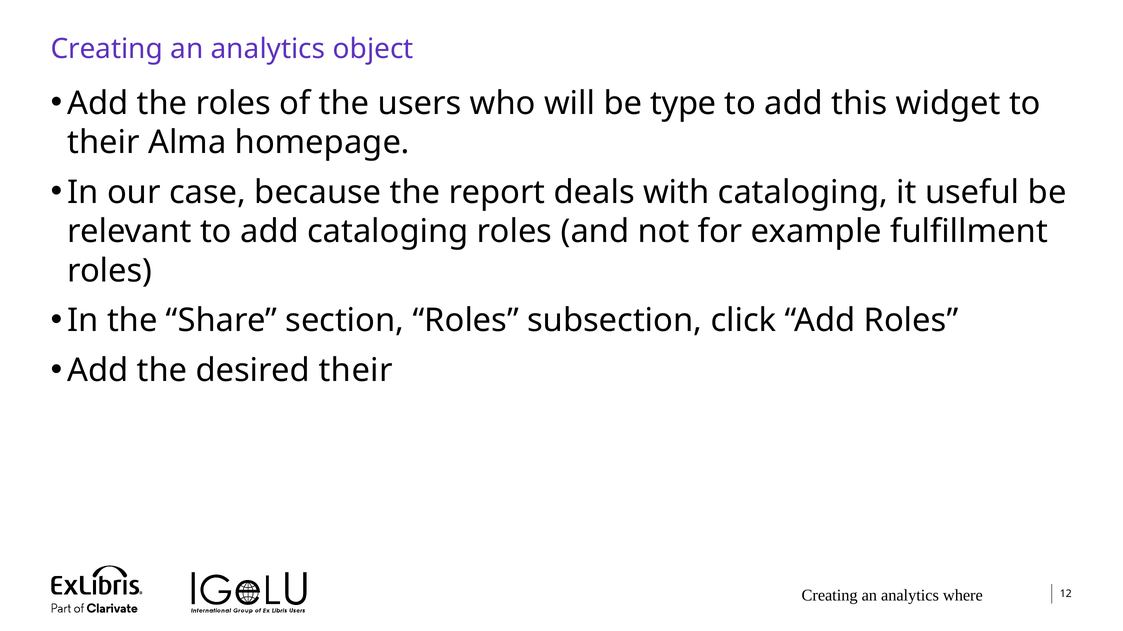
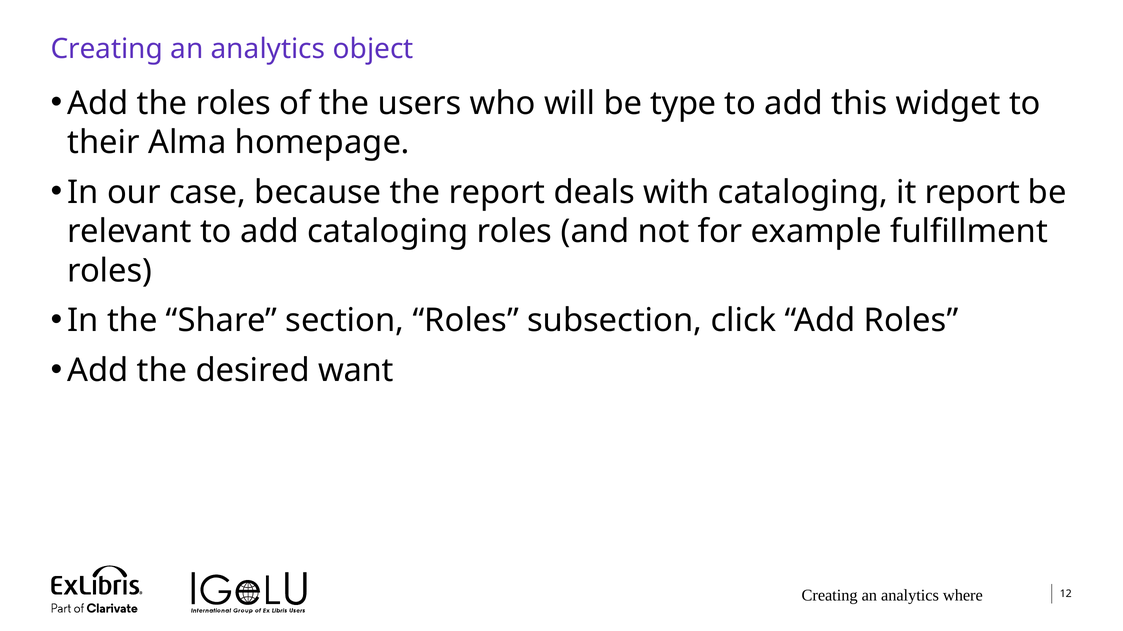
it useful: useful -> report (972, 193)
desired their: their -> want (356, 371)
